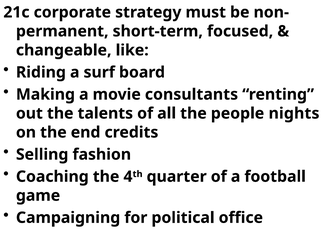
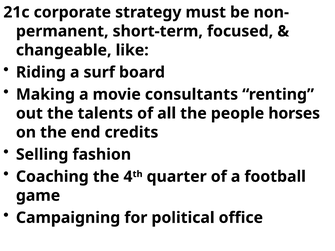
nights: nights -> horses (294, 113)
